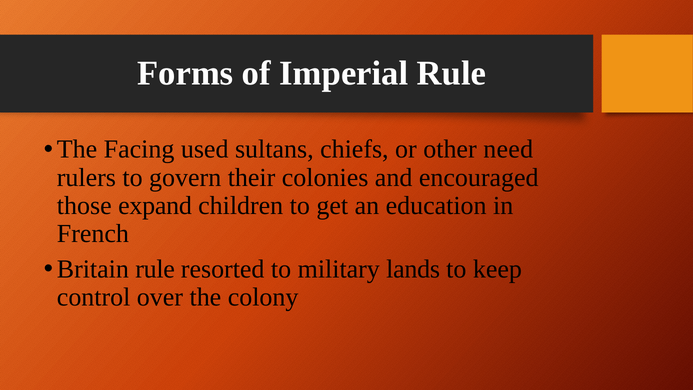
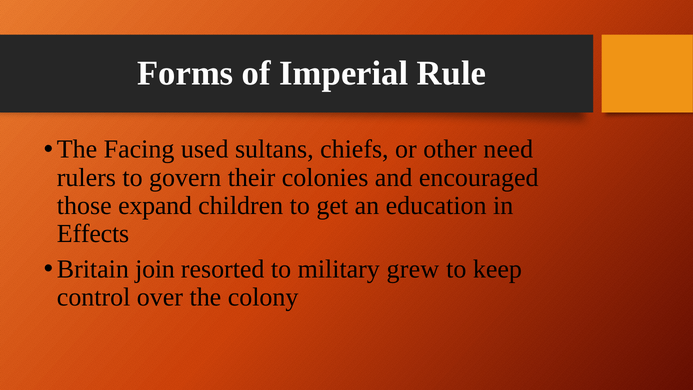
French: French -> Effects (93, 234)
Britain rule: rule -> join (155, 269)
lands: lands -> grew (413, 269)
